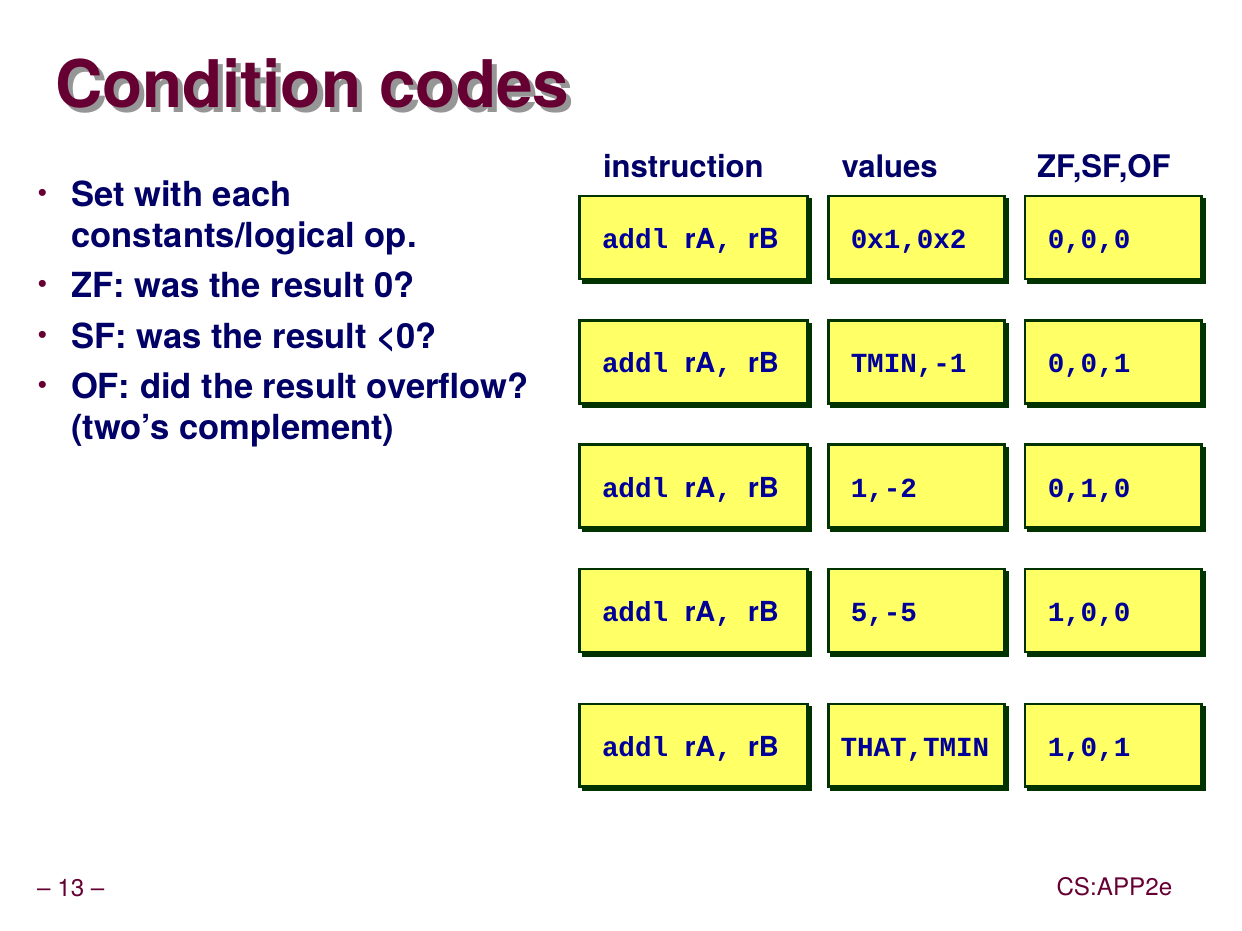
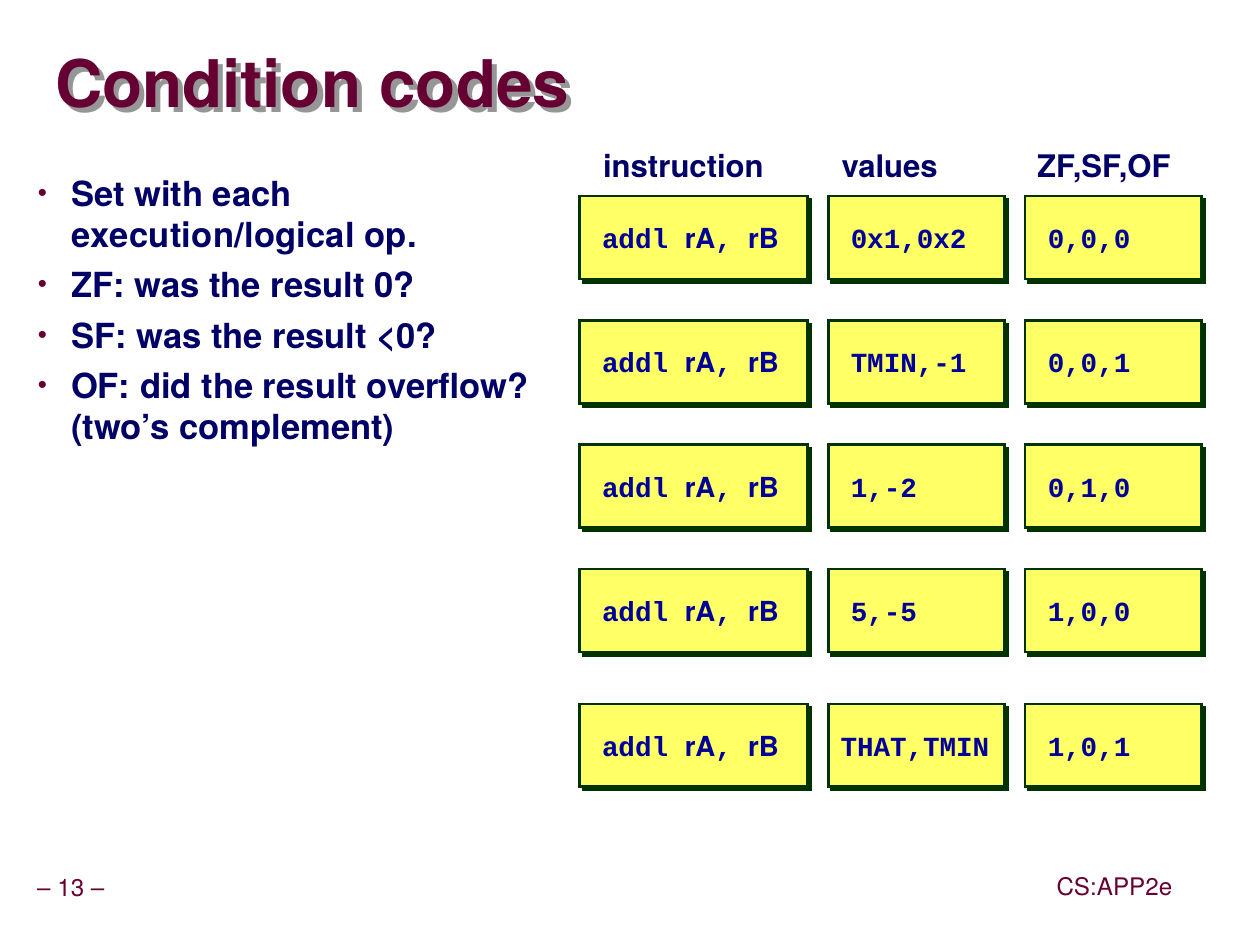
constants/logical: constants/logical -> execution/logical (213, 237)
